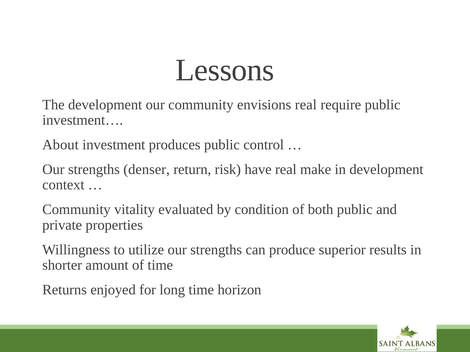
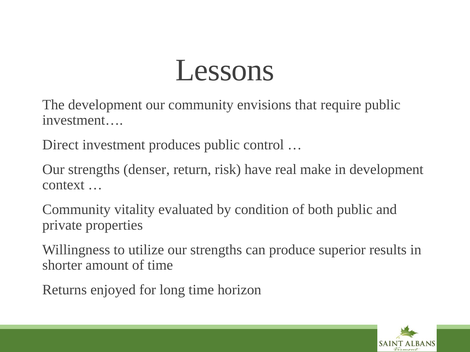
envisions real: real -> that (306, 105)
About: About -> Direct (61, 145)
